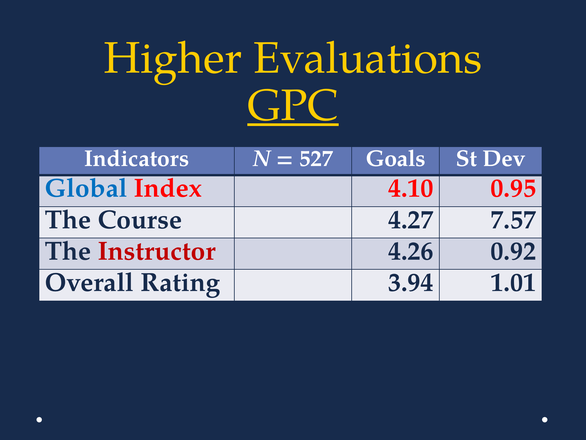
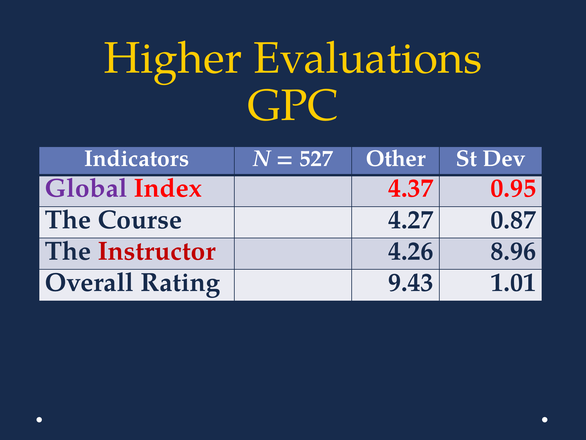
GPC underline: present -> none (293, 106)
Goals: Goals -> Other (396, 159)
Global colour: blue -> purple (86, 188)
4.10: 4.10 -> 4.37 (411, 188)
7.57: 7.57 -> 0.87 (513, 220)
0.92: 0.92 -> 8.96 (513, 251)
3.94: 3.94 -> 9.43 (411, 282)
